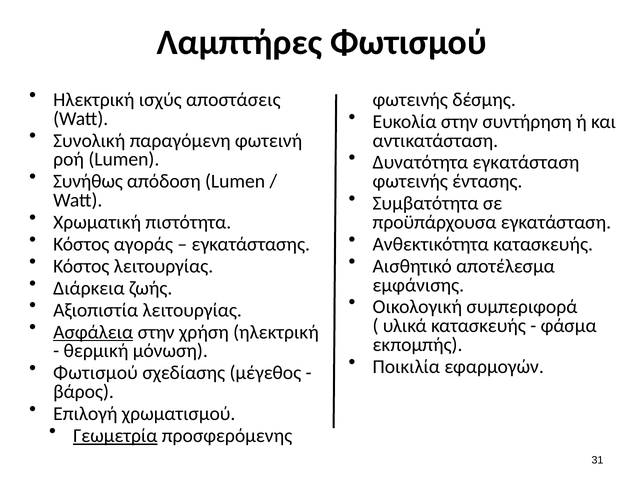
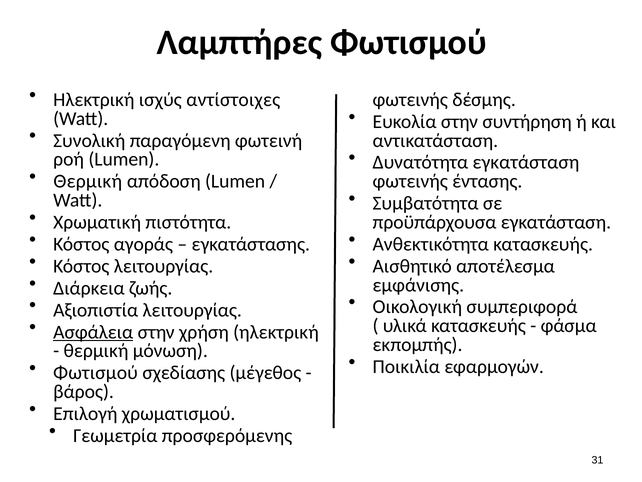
αποστάσεις: αποστάσεις -> αντίστοιχες (233, 100)
Συνήθως: Συνήθως -> Θερμική (88, 181)
Γεωμετρία underline: present -> none (115, 435)
